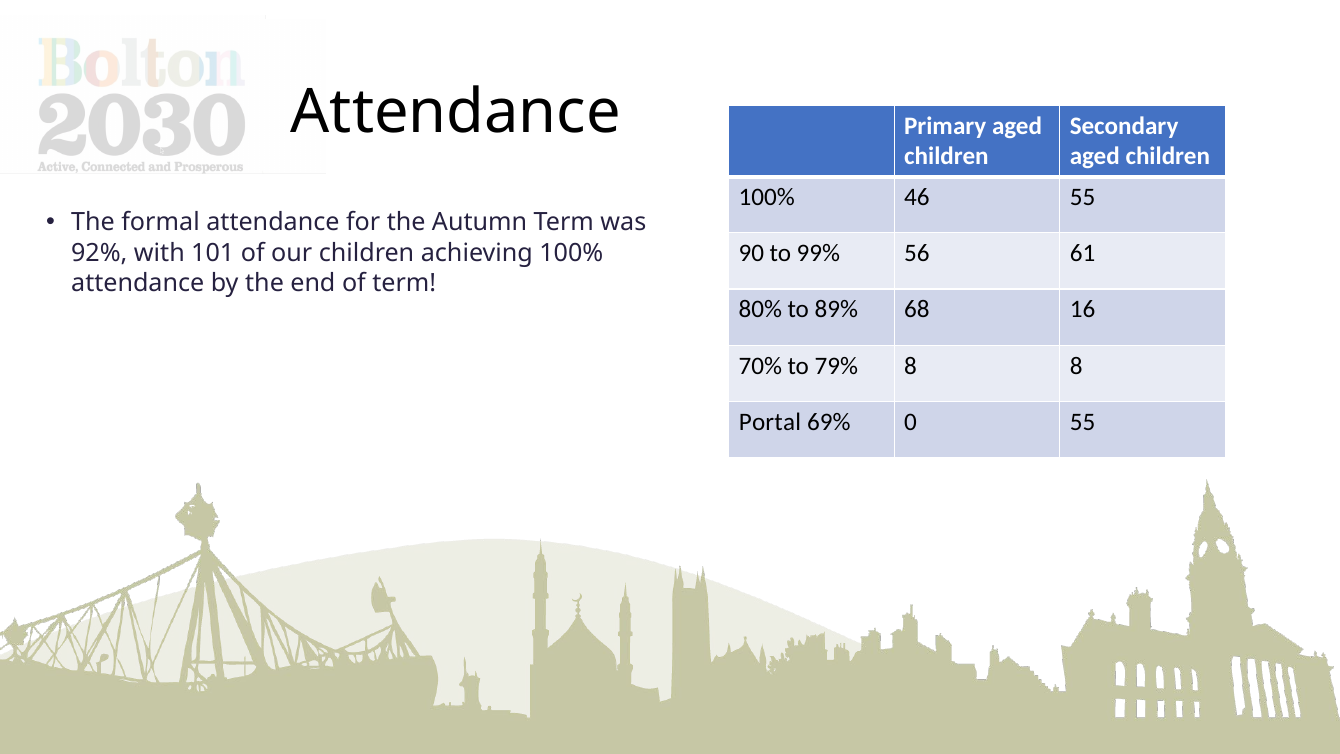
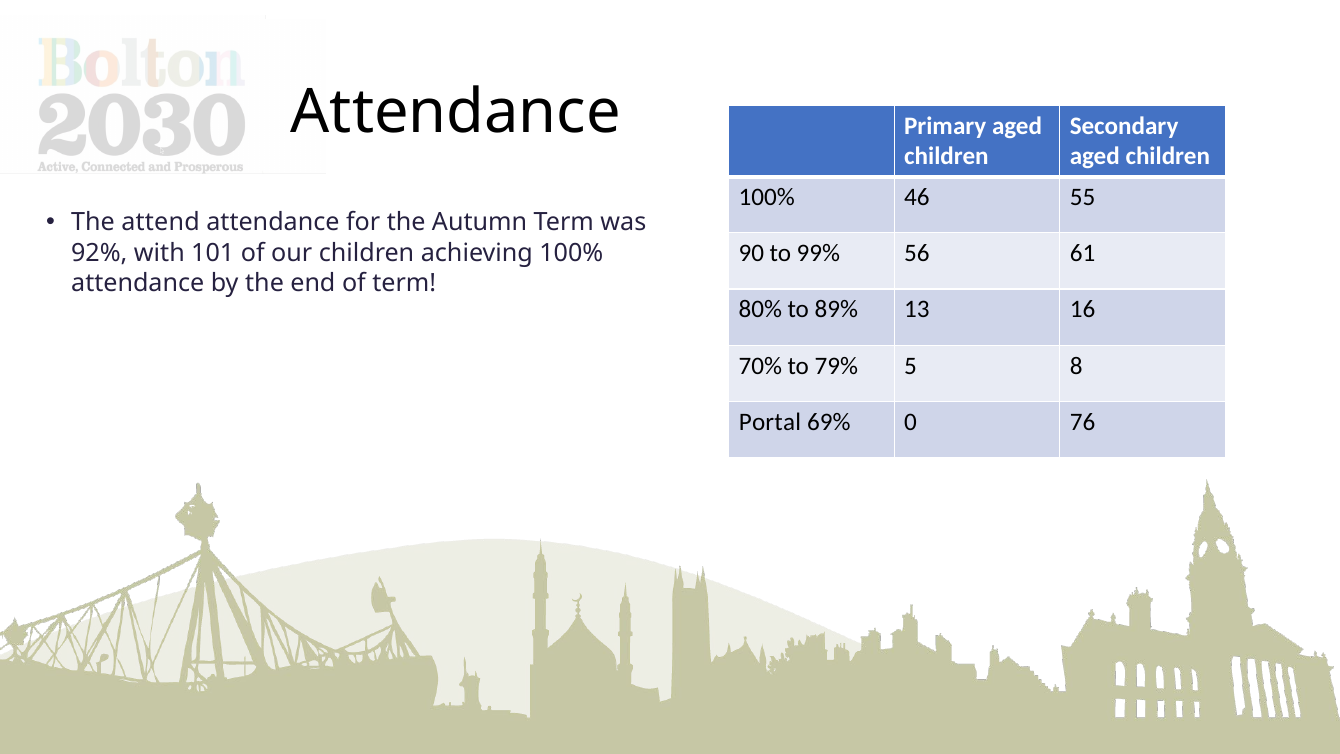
formal: formal -> attend (160, 223)
68: 68 -> 13 (917, 310)
79% 8: 8 -> 5 (911, 366)
0 55: 55 -> 76 (1083, 422)
